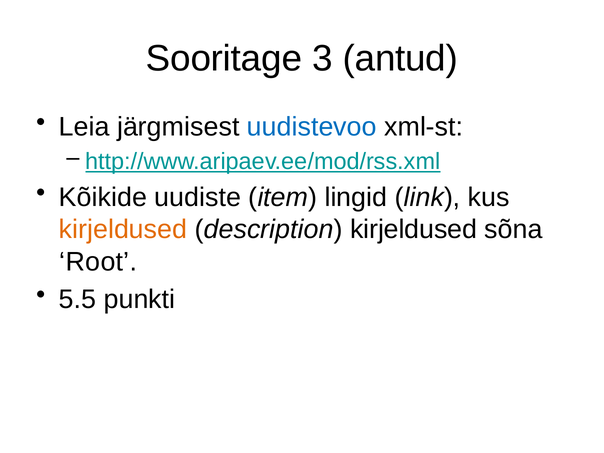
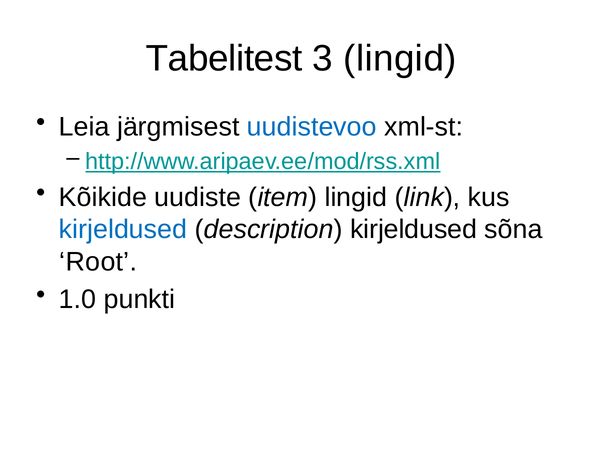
Sooritage: Sooritage -> Tabelitest (224, 58)
3 antud: antud -> lingid (400, 58)
kirjeldused colour: orange -> blue (123, 229)
5.5: 5.5 -> 1.0 (78, 299)
